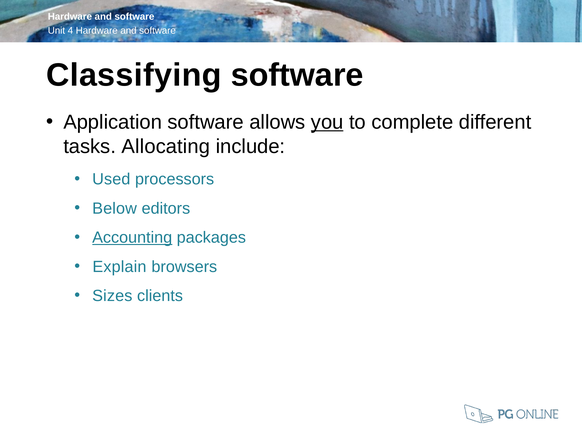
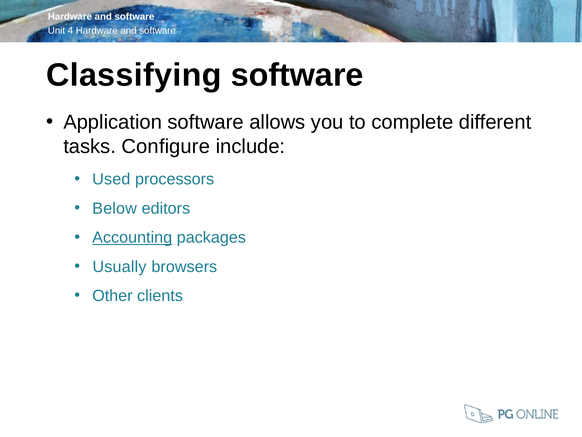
you underline: present -> none (327, 122)
Allocating: Allocating -> Configure (166, 146)
Explain: Explain -> Usually (119, 266)
Sizes: Sizes -> Other (112, 296)
